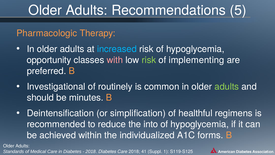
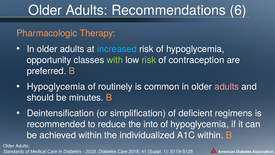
5: 5 -> 6 (238, 10)
with colour: pink -> light green (115, 60)
implementing: implementing -> contraception (197, 60)
Investigational: Investigational -> Hypoglycemia (56, 86)
adults colour: light green -> pink (227, 86)
healthful: healthful -> deficient (195, 113)
A1C forms: forms -> within (210, 135)
